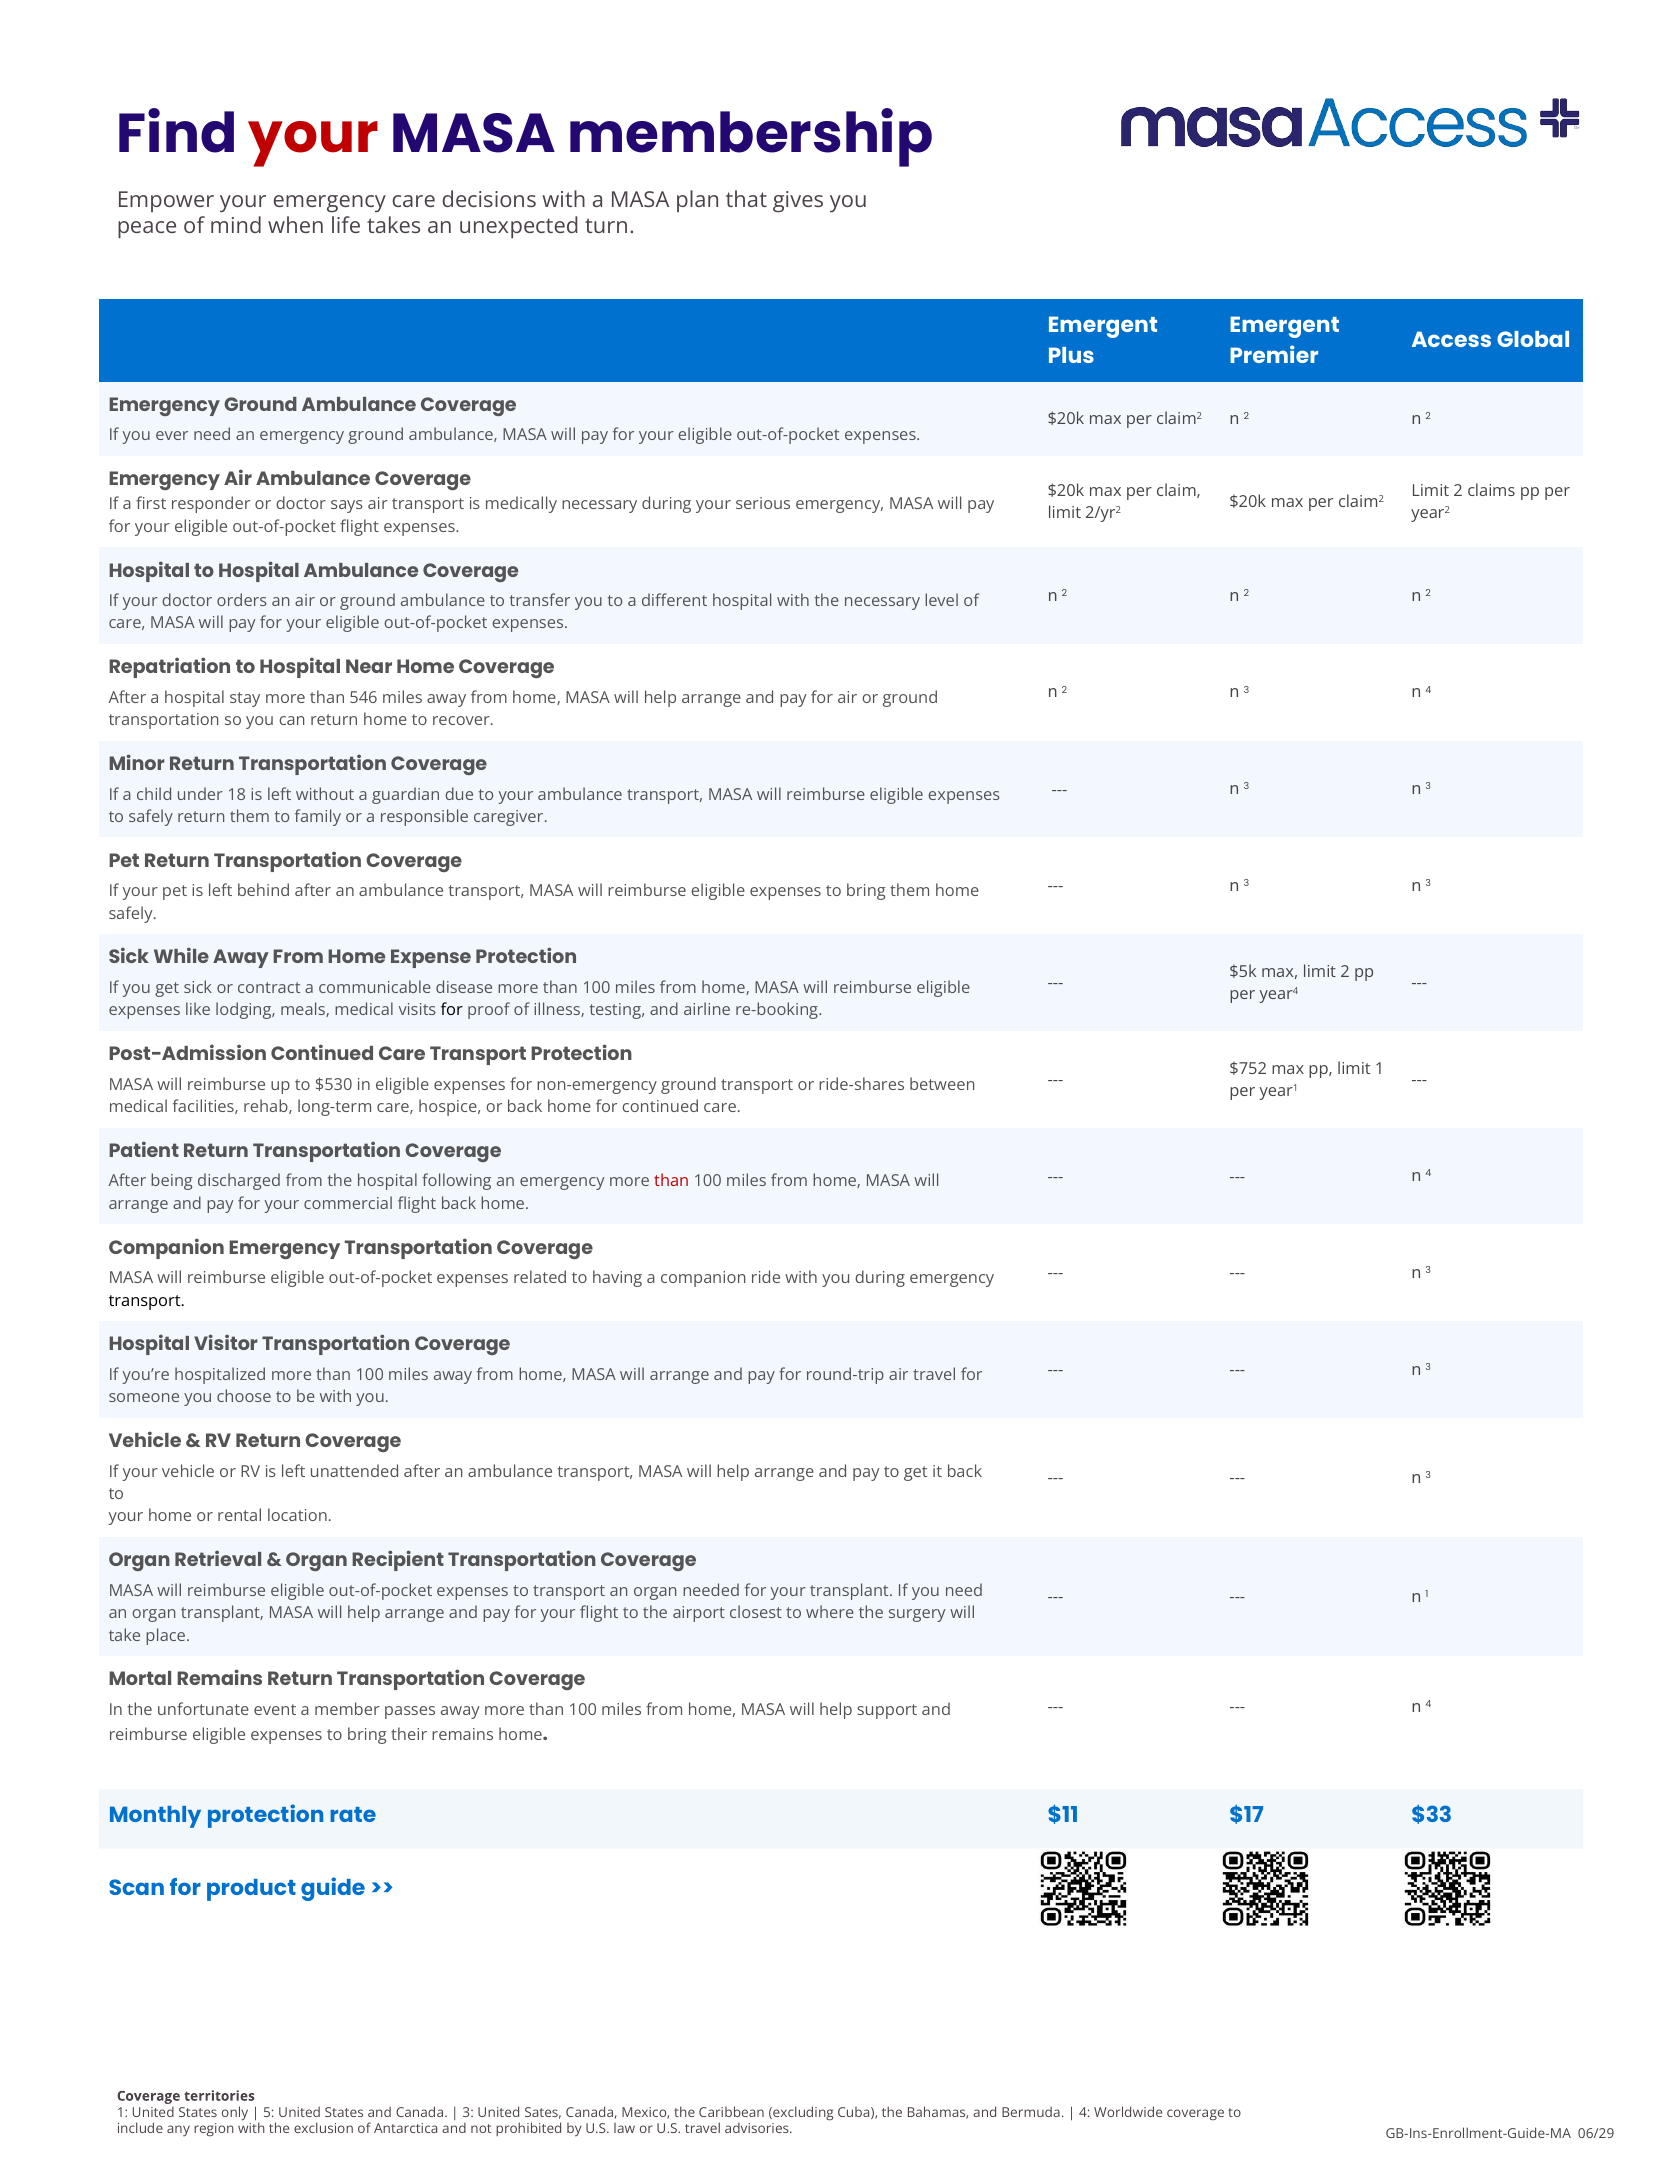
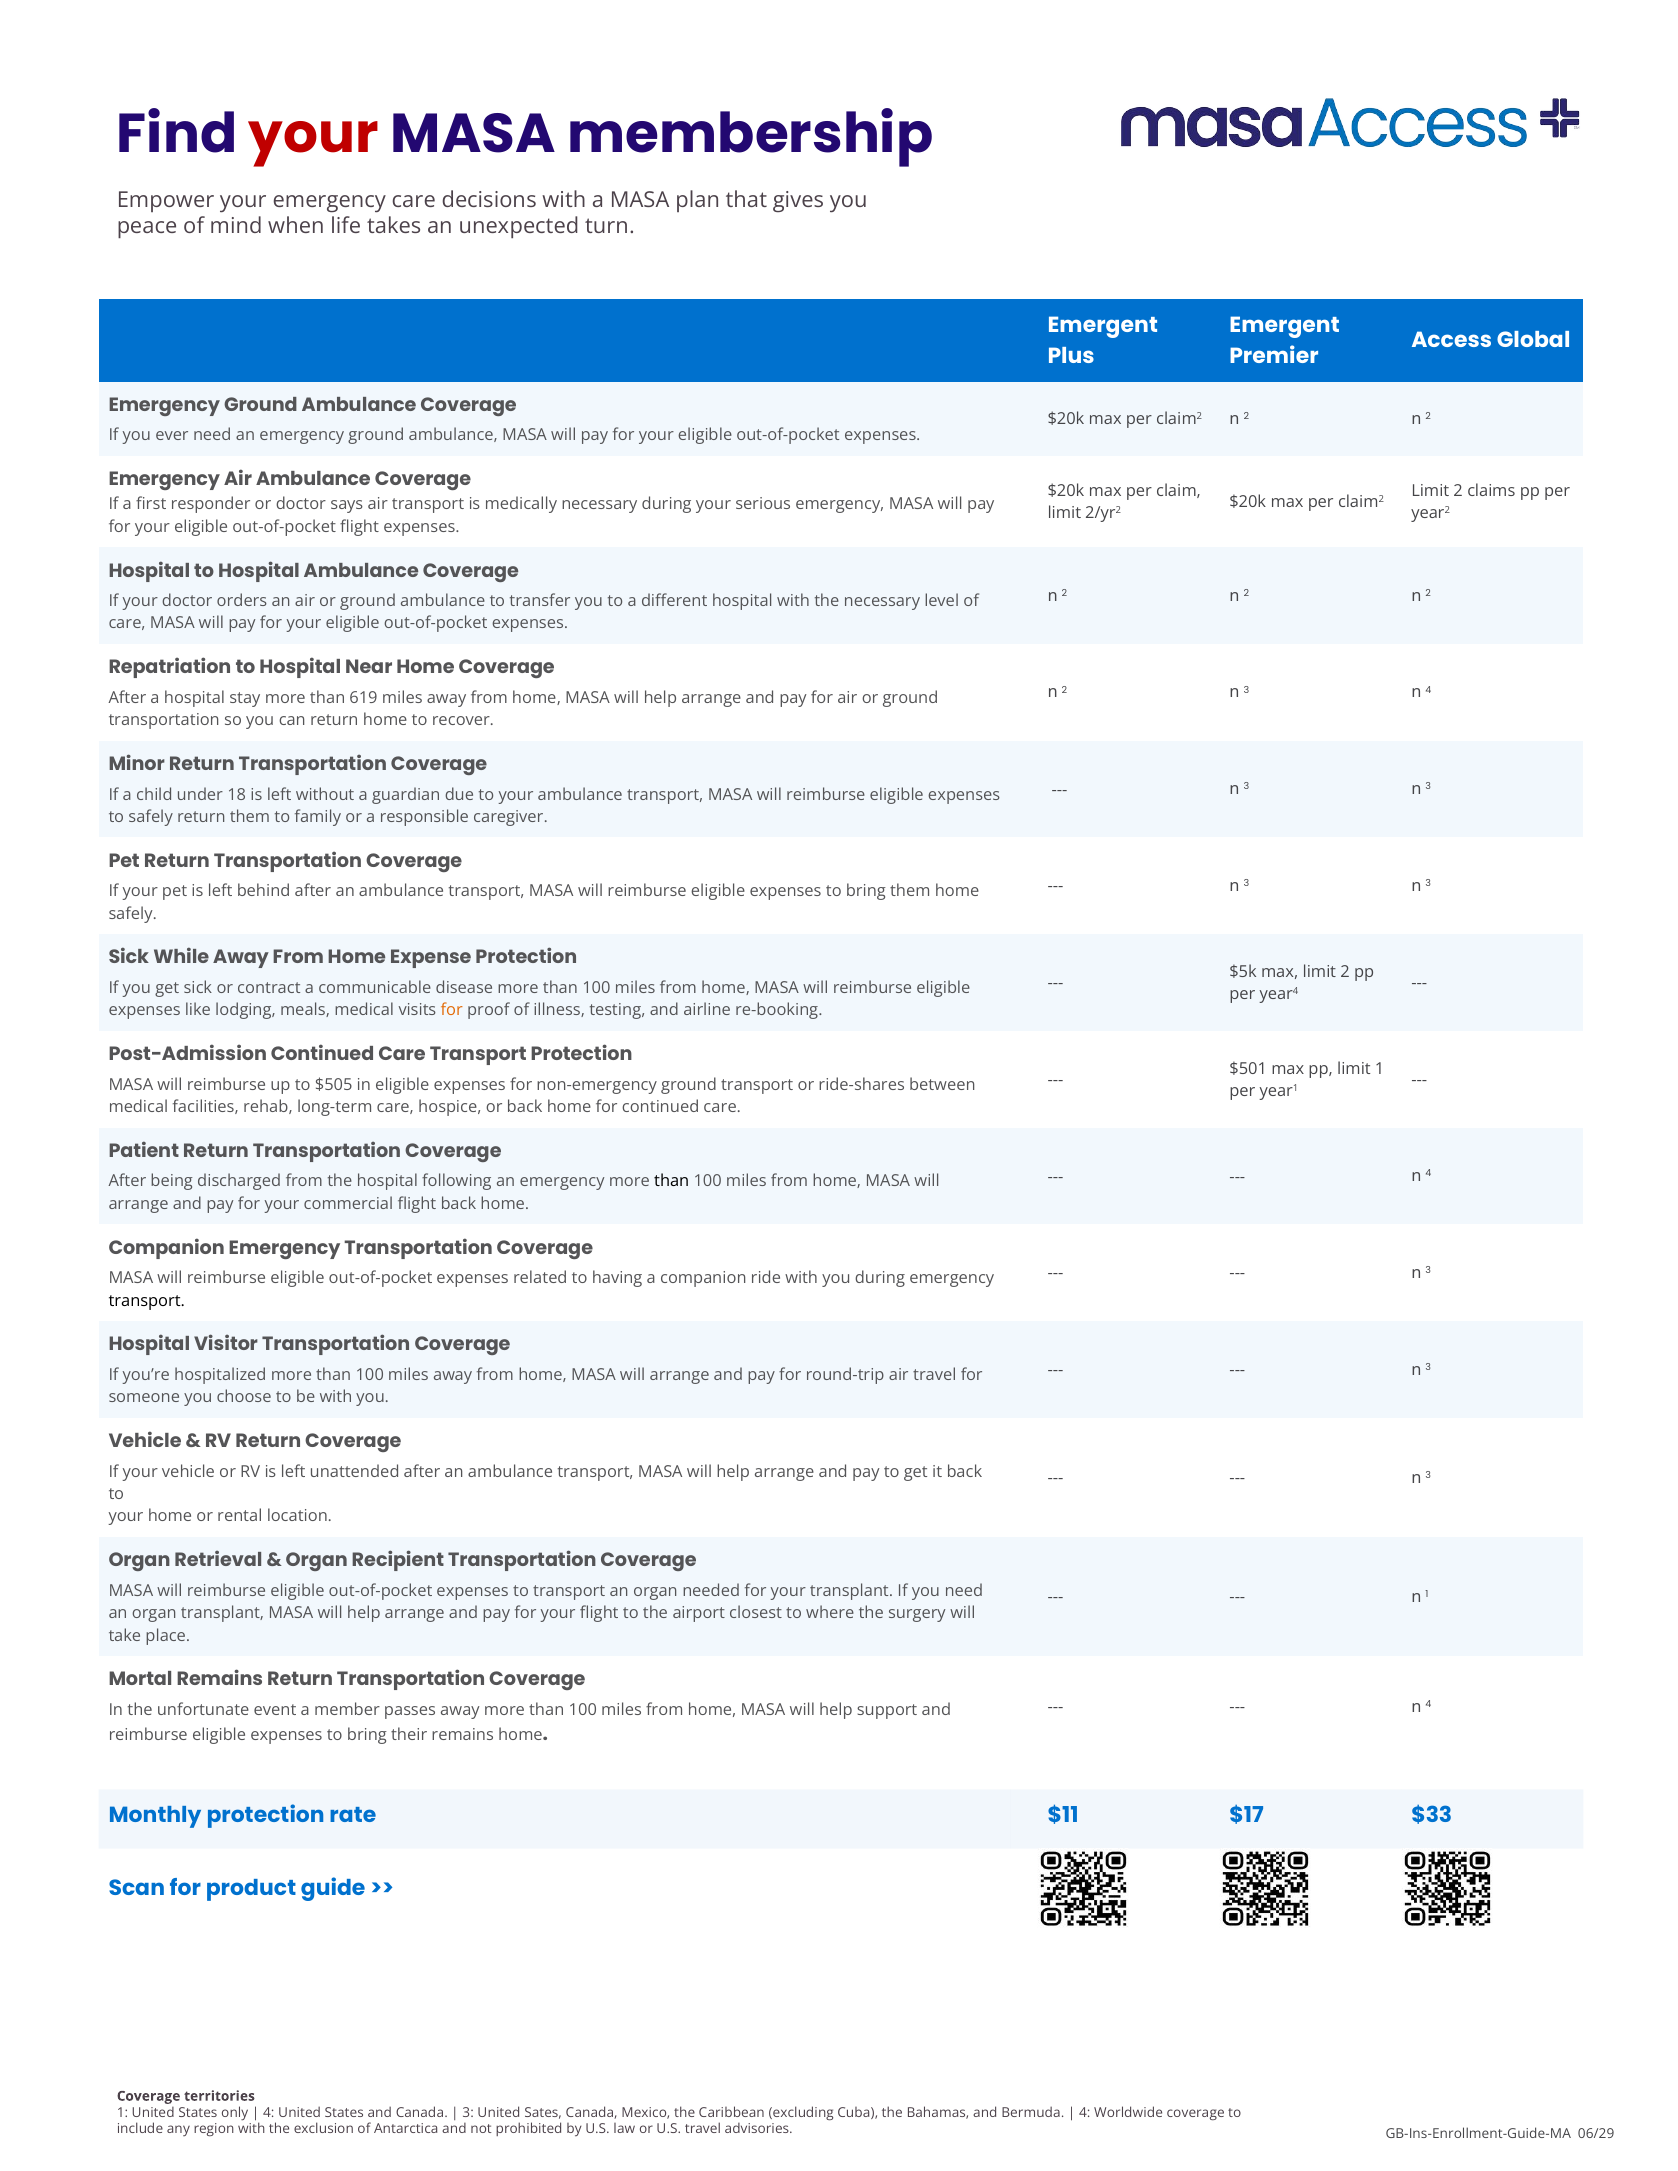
546: 546 -> 619 (364, 698)
for colour: black -> orange (452, 1011)
$752: $752 -> $501 (1248, 1069)
$530: $530 -> $505 (334, 1085)
than colour: red -> black (672, 1182)
5: 5 -> 4 (269, 2113)
